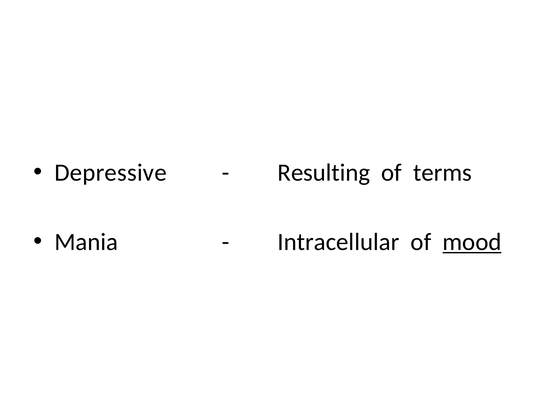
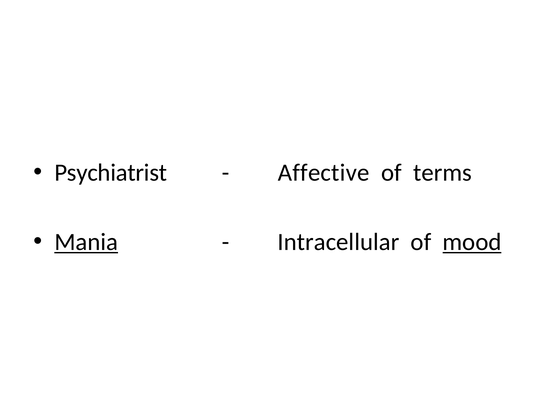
Depressive: Depressive -> Psychiatrist (111, 173)
Resulting: Resulting -> Affective (324, 173)
Mania underline: none -> present (86, 242)
